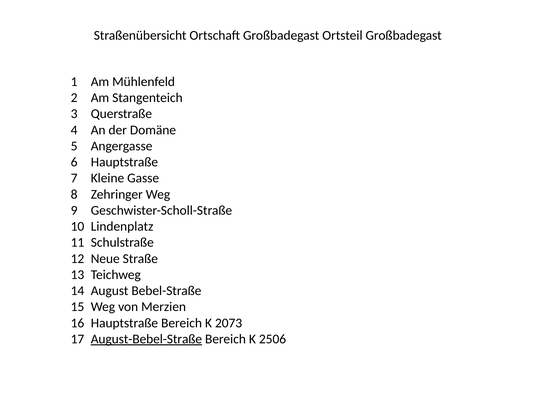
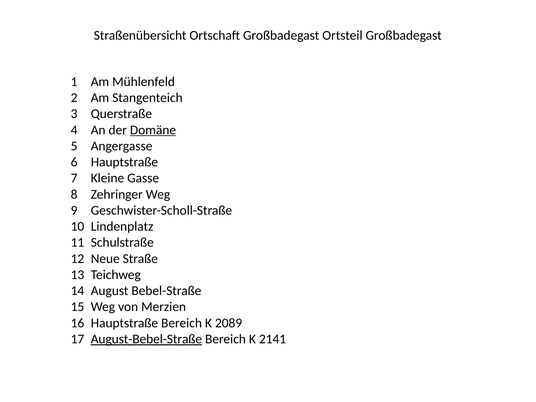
Domäne underline: none -> present (153, 130)
2073: 2073 -> 2089 (229, 323)
2506: 2506 -> 2141 (273, 339)
